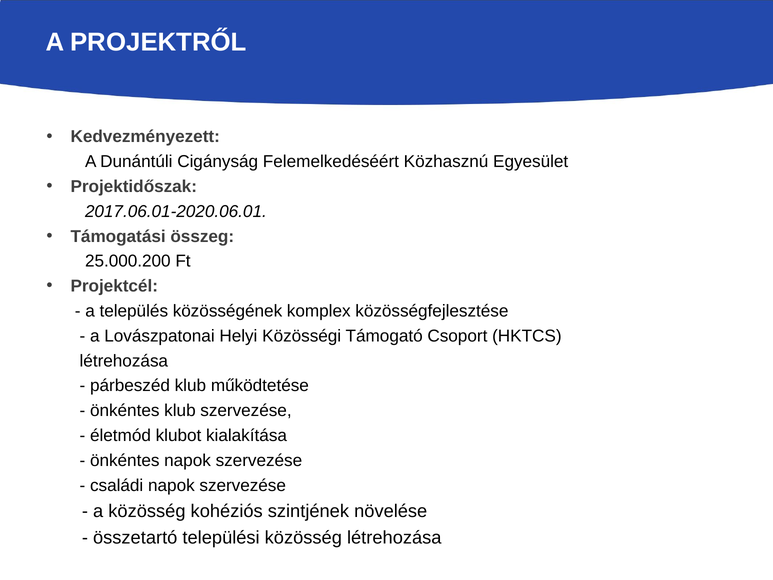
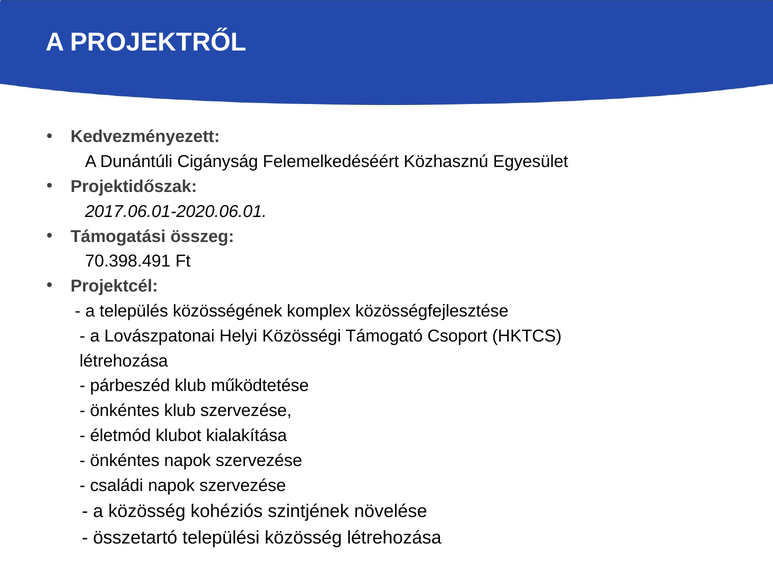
25.000.200: 25.000.200 -> 70.398.491 (128, 261)
